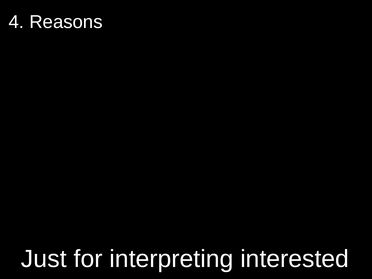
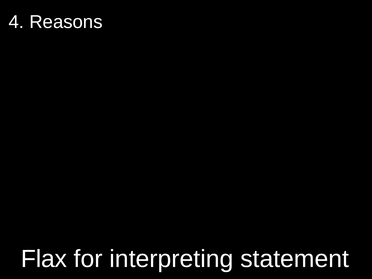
Just: Just -> Flax (44, 259)
interested: interested -> statement (295, 259)
